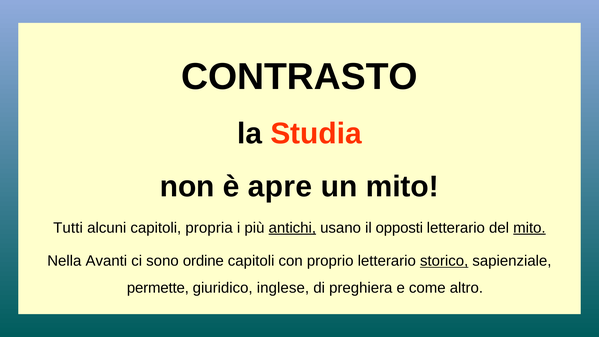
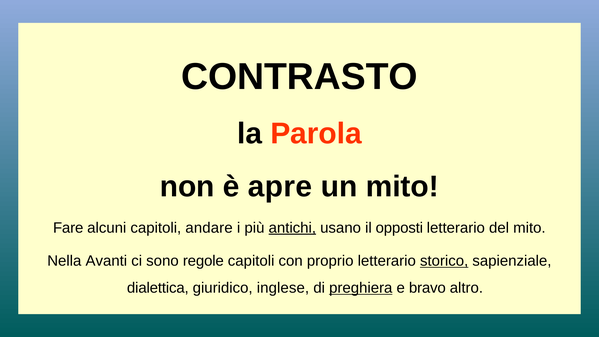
Studia: Studia -> Parola (316, 134)
Tutti: Tutti -> Fare (68, 228)
propria: propria -> andare (209, 228)
mito underline: present -> none (529, 228)
ordine: ordine -> regole (203, 261)
permette: permette -> dialettica (158, 288)
preghiera underline: none -> present (361, 288)
come: come -> bravo (427, 288)
